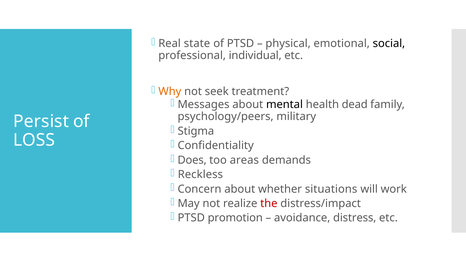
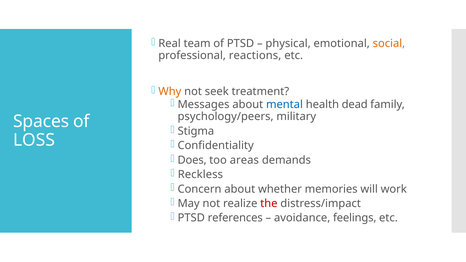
state: state -> team (197, 44)
social colour: black -> orange (389, 44)
individual: individual -> reactions (255, 56)
mental colour: black -> blue (284, 105)
Persist: Persist -> Spaces (41, 121)
situations: situations -> memories (331, 189)
promotion: promotion -> references (235, 218)
distress: distress -> feelings (355, 218)
